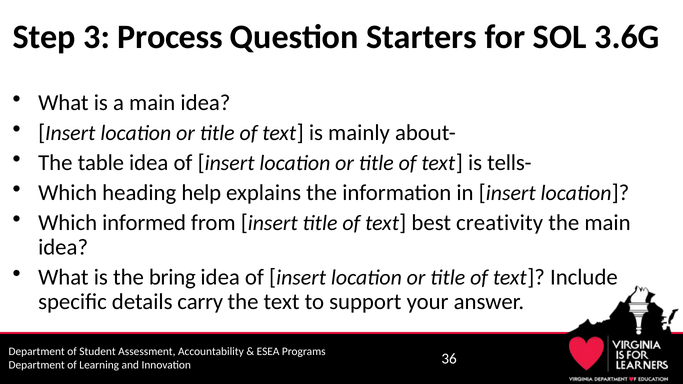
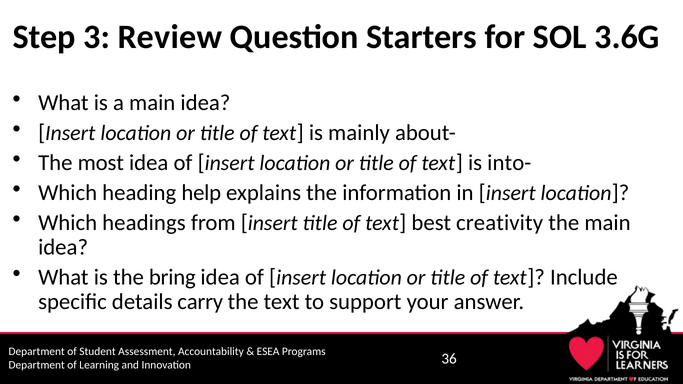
Process: Process -> Review (170, 37)
table: table -> most (101, 163)
tells-: tells- -> into- (509, 163)
informed: informed -> headings (144, 223)
